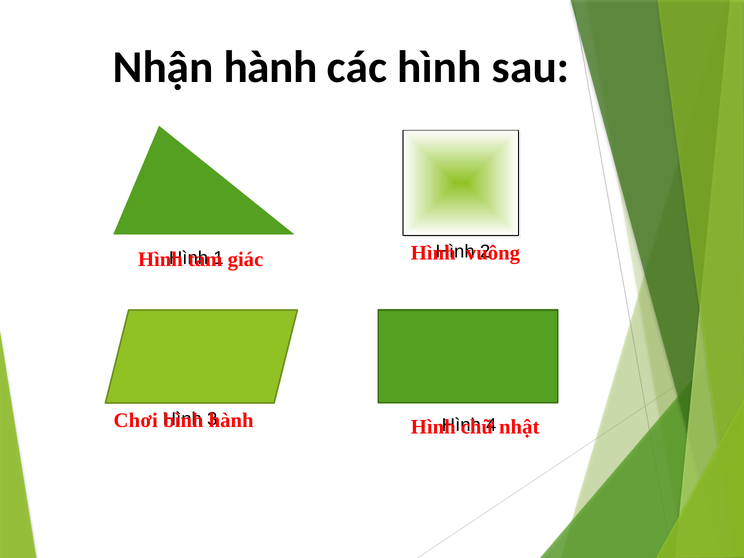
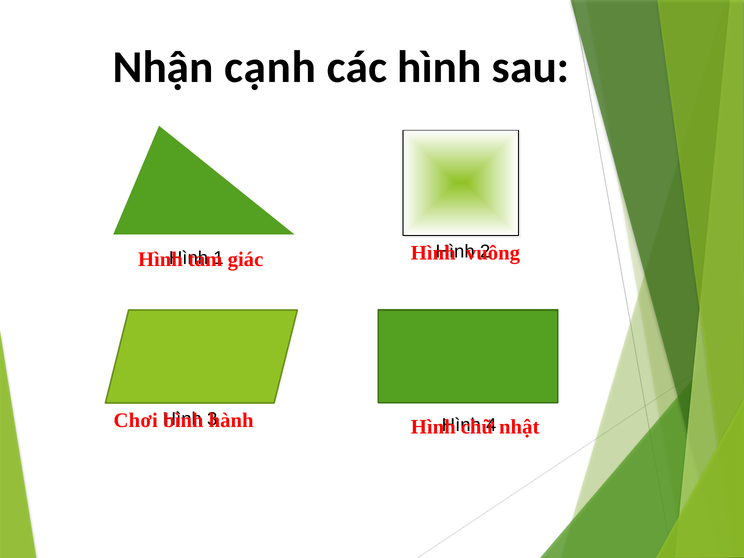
Nhận hành: hành -> cạnh (270, 67)
